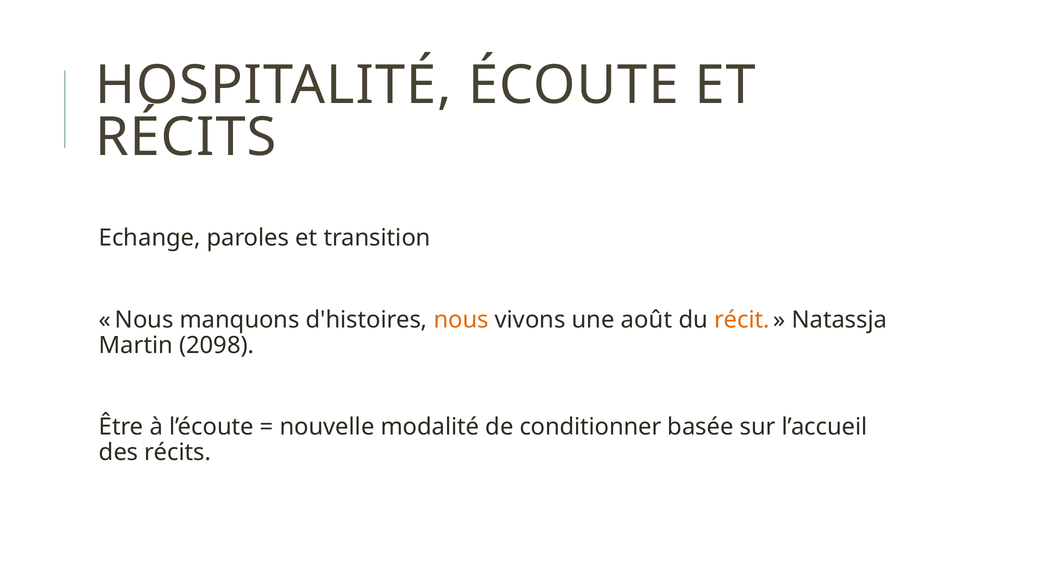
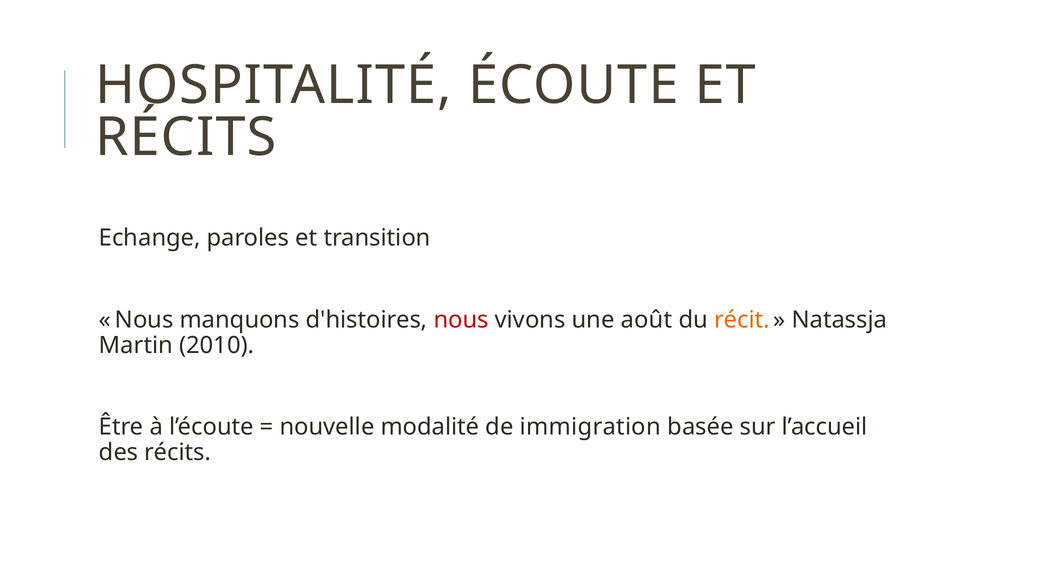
nous colour: orange -> red (461, 320)
2098: 2098 -> 2010 (217, 346)
conditionner: conditionner -> immigration (590, 427)
